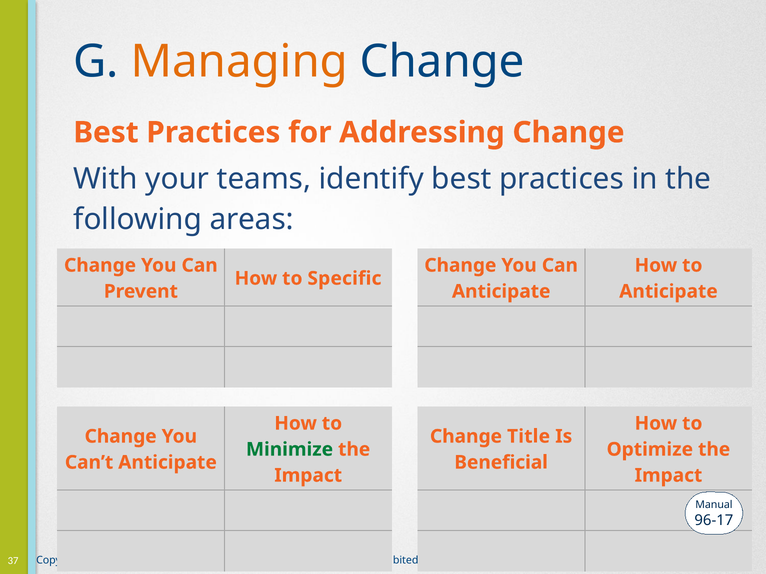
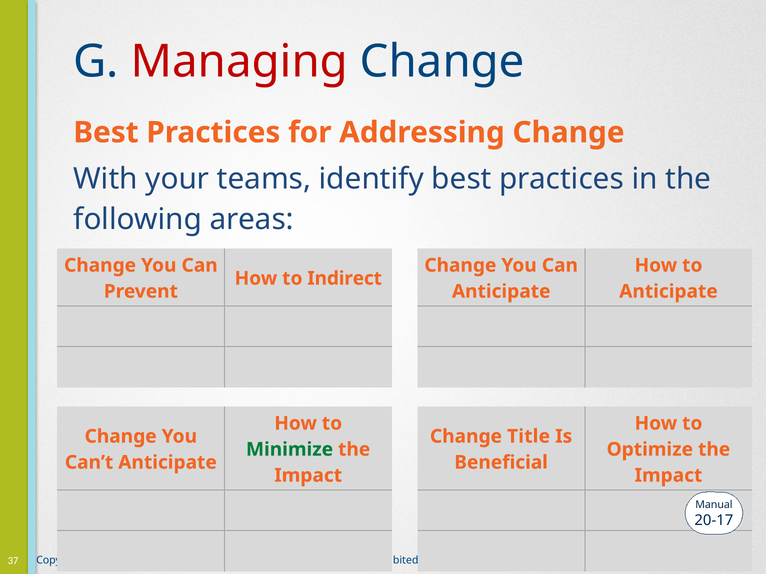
Managing colour: orange -> red (239, 62)
Specific: Specific -> Indirect (345, 279)
96-17: 96-17 -> 20-17 (714, 521)
